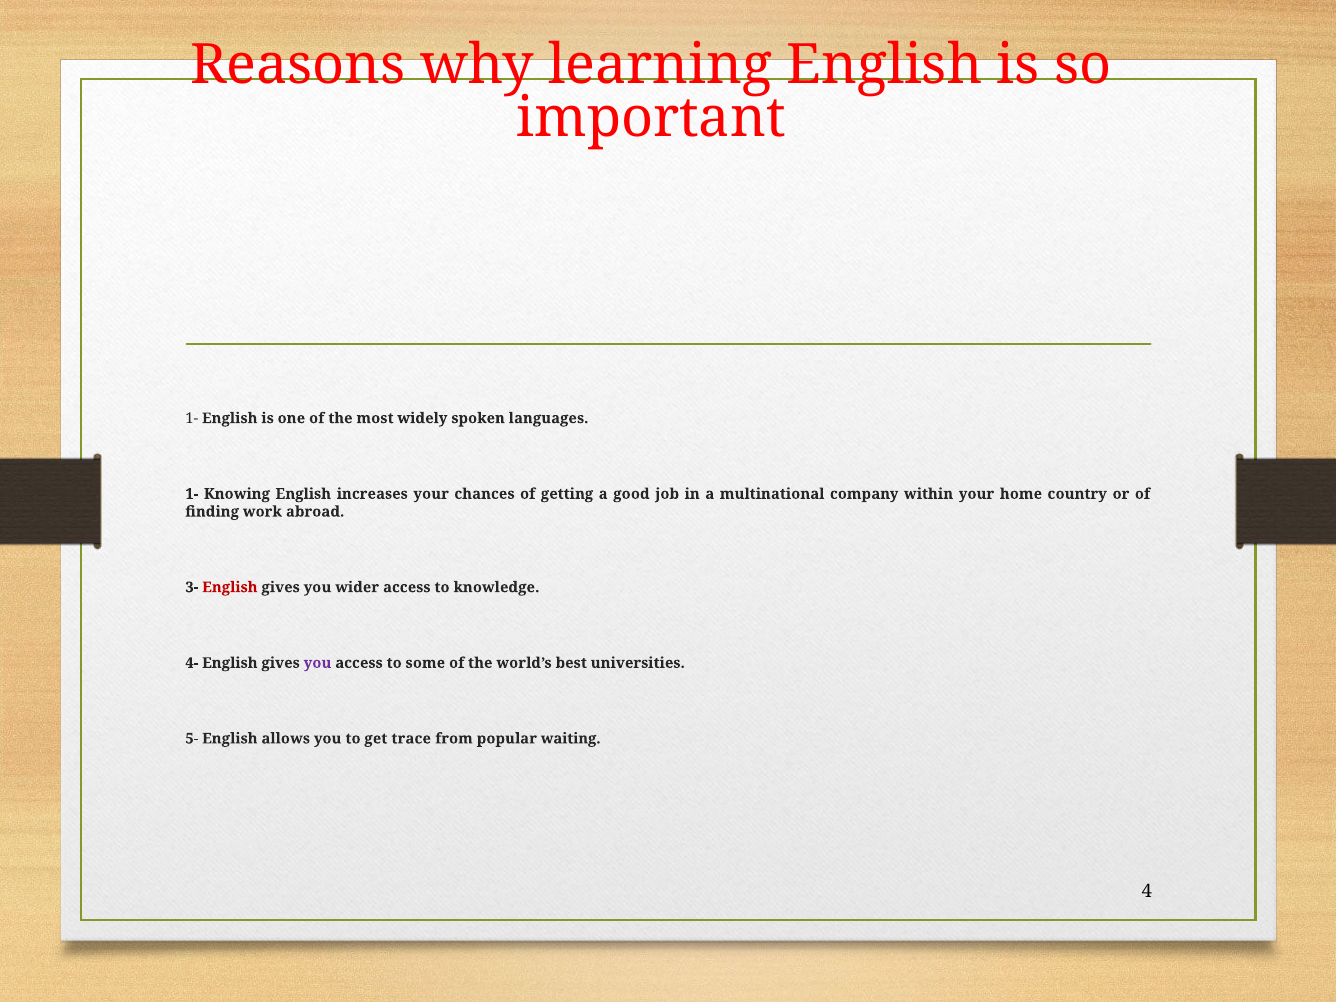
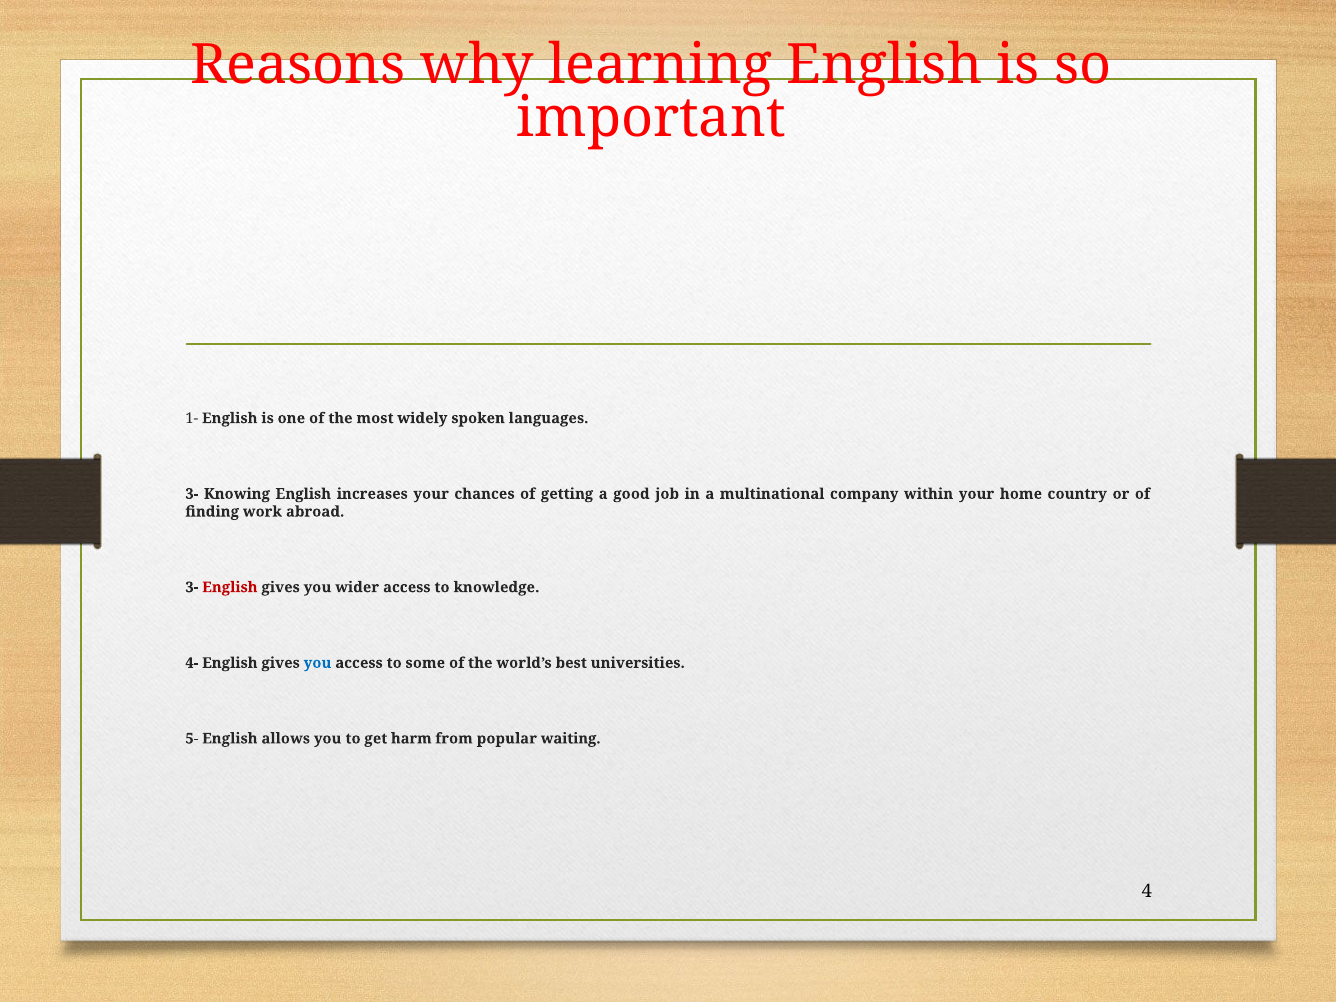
1-: 1- -> 3- (192, 494)
you colour: purple -> blue (318, 663)
trace: trace -> harm (411, 739)
